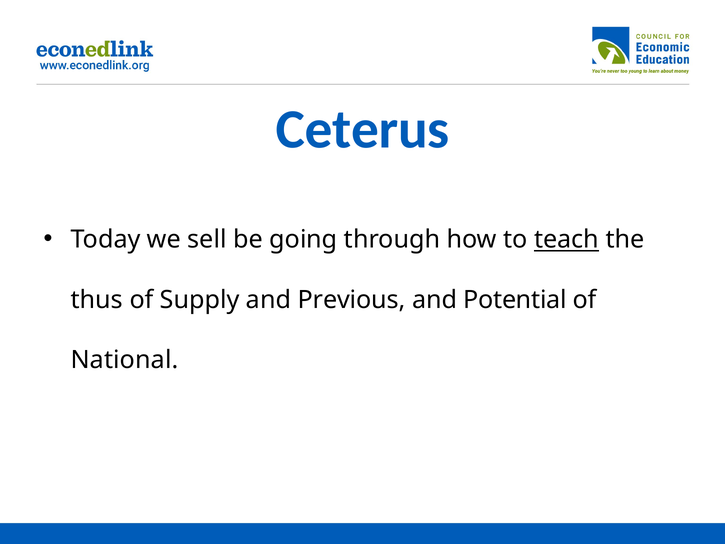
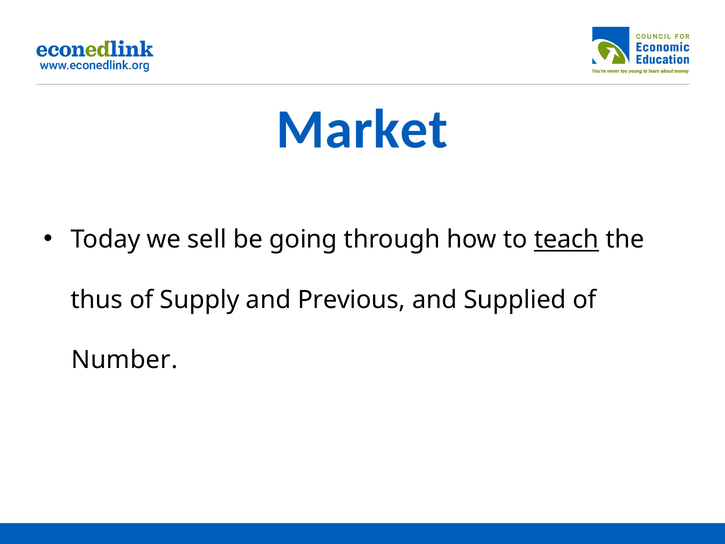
Ceterus: Ceterus -> Market (362, 129)
Potential: Potential -> Supplied (515, 300)
National: National -> Number (124, 360)
